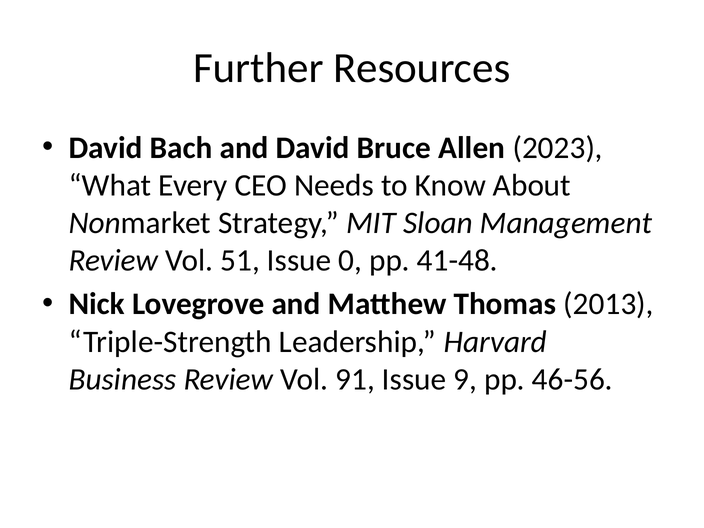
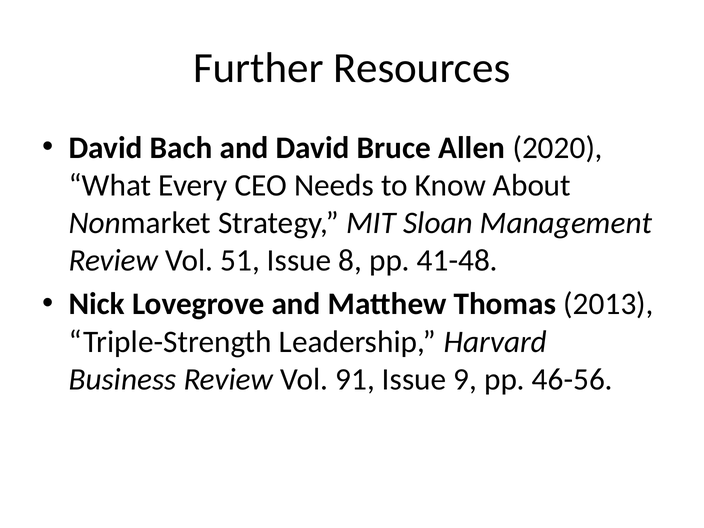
2023: 2023 -> 2020 (558, 148)
0: 0 -> 8 (350, 260)
